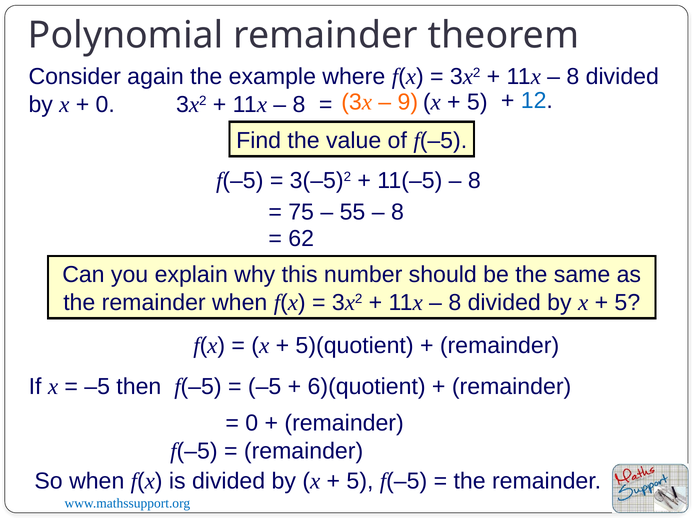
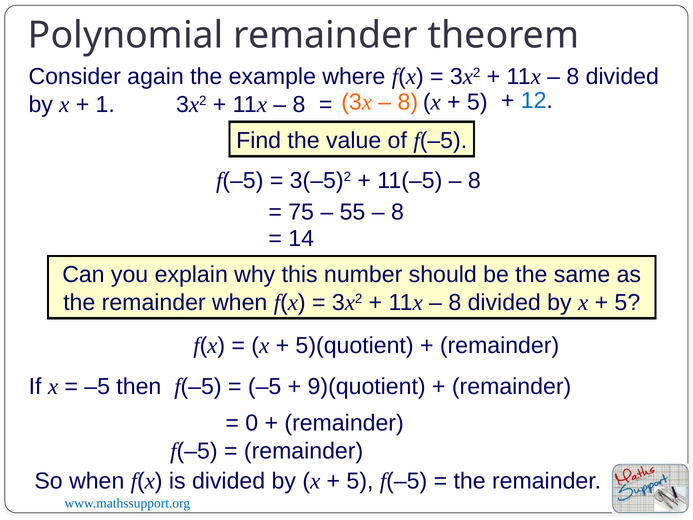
9: 9 -> 8 (408, 102)
0: 0 -> 1 (105, 104)
62: 62 -> 14 (301, 238)
6)(quotient: 6)(quotient -> 9)(quotient (367, 386)
